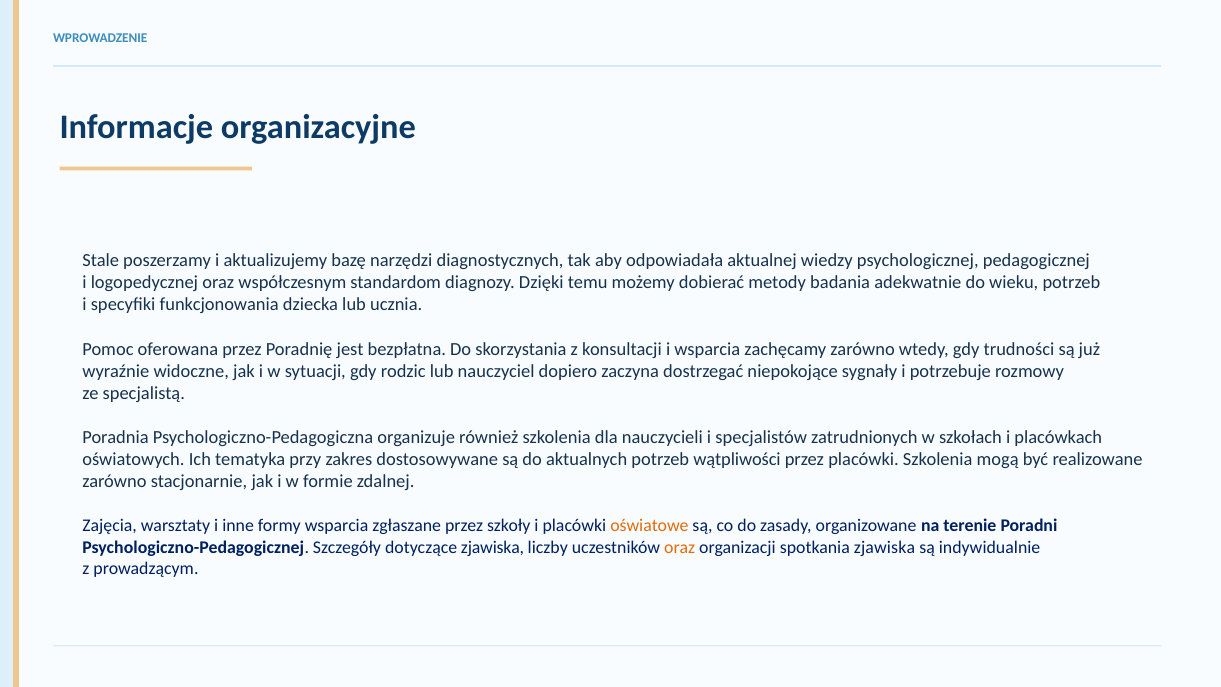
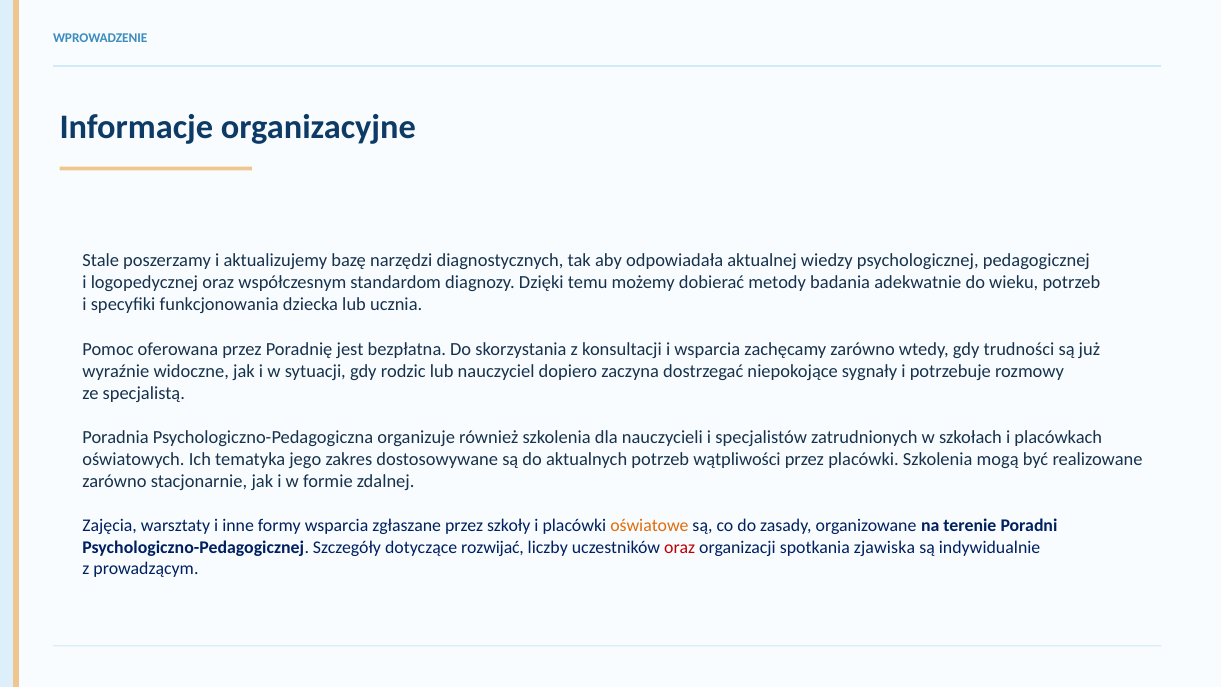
przy: przy -> jego (305, 460)
dotyczące zjawiska: zjawiska -> rozwijać (493, 547)
oraz colour: orange -> red (680, 547)
